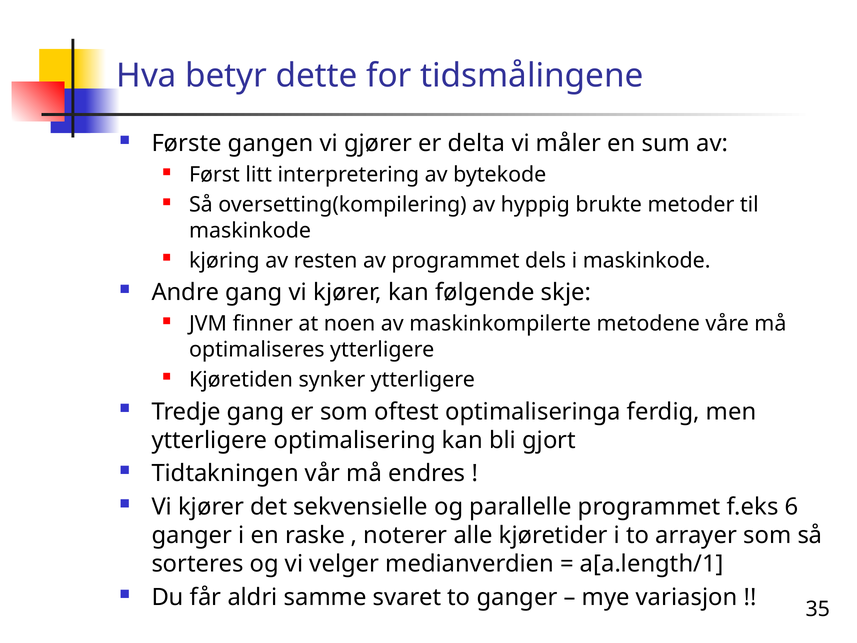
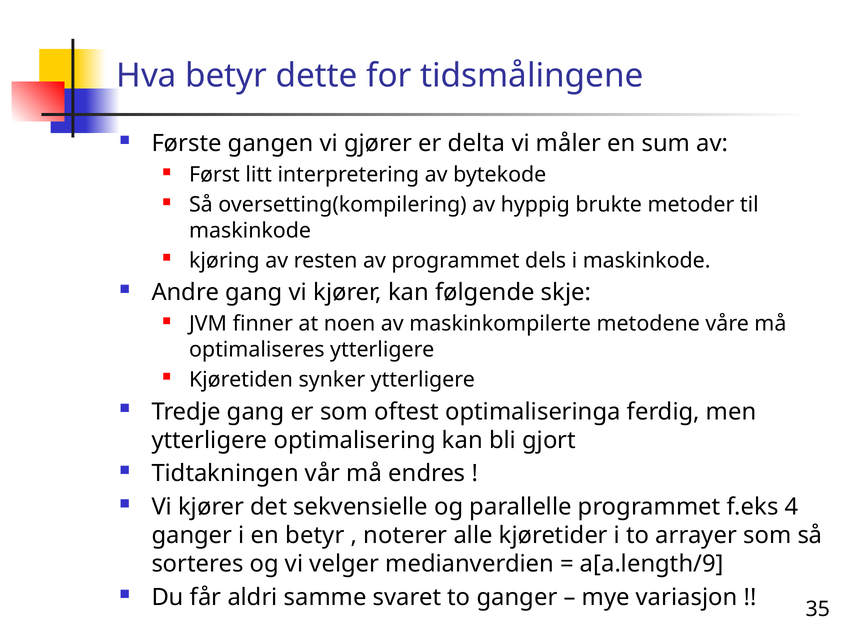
6: 6 -> 4 (791, 507)
en raske: raske -> betyr (315, 535)
a[a.length/1: a[a.length/1 -> a[a.length/9 (652, 564)
